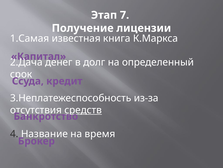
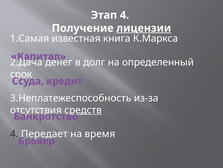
Этап 7: 7 -> 4 (125, 15)
лицензии underline: none -> present (144, 28)
Название: Название -> Передает (44, 133)
